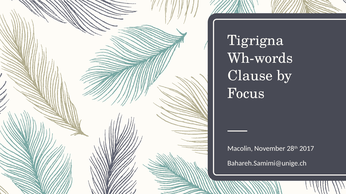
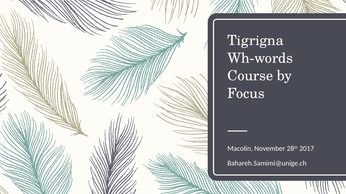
Clause: Clause -> Course (250, 76)
